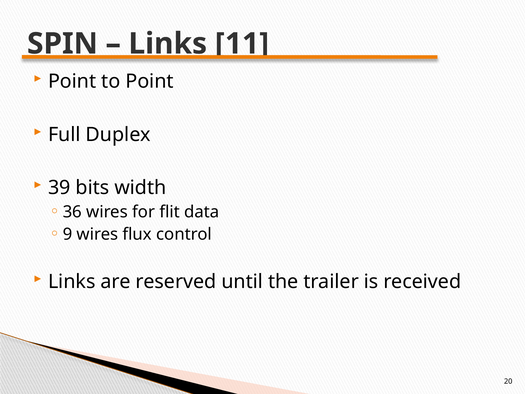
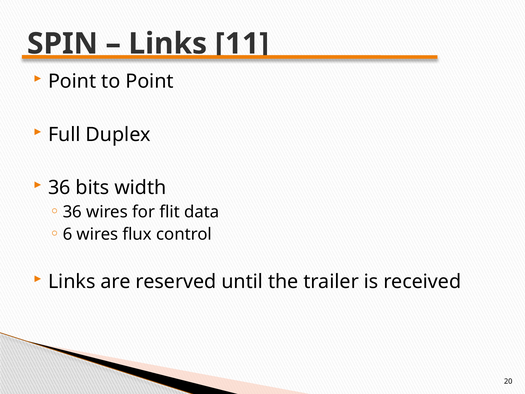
39: 39 -> 36 (59, 188)
9: 9 -> 6 (68, 234)
